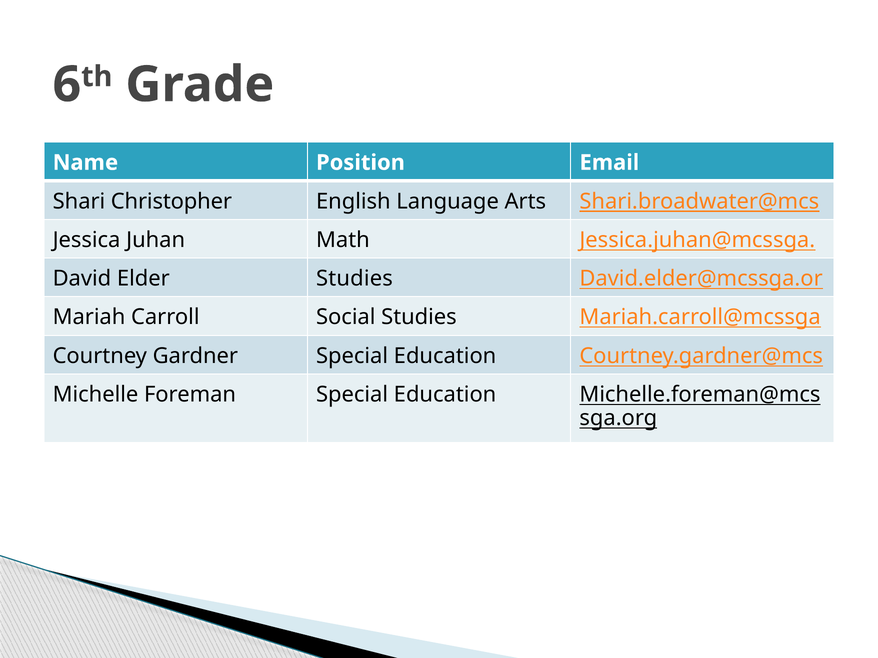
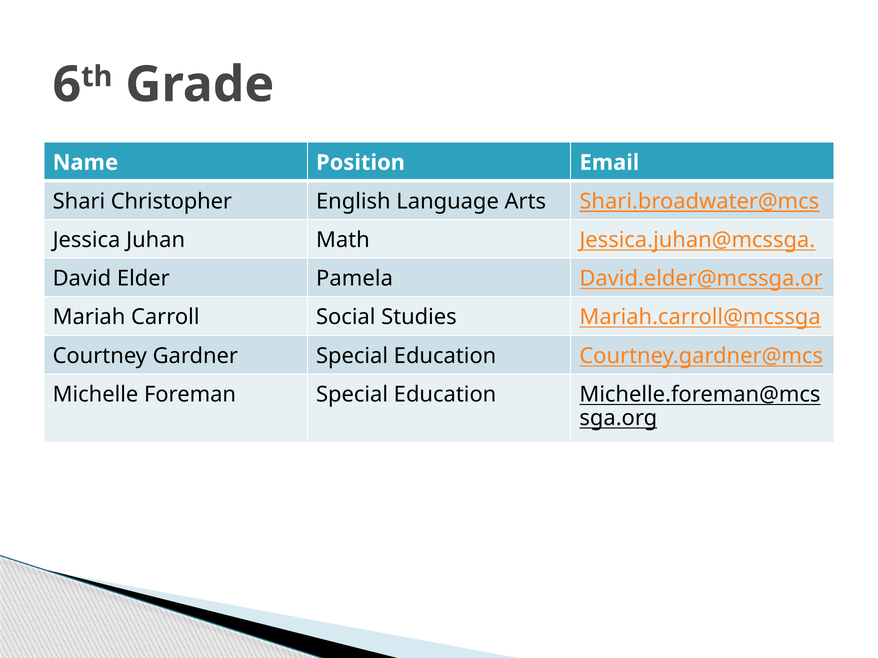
Elder Studies: Studies -> Pamela (355, 279)
